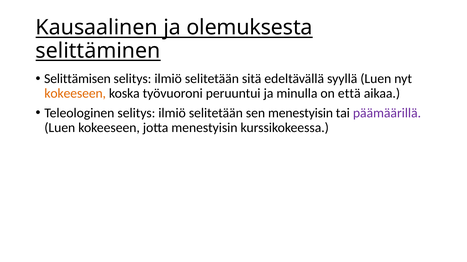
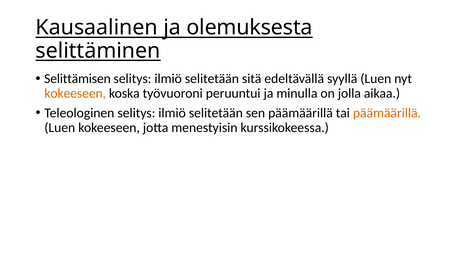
että: että -> jolla (349, 94)
sen menestyisin: menestyisin -> päämäärillä (300, 113)
päämäärillä colour: purple -> orange (387, 113)
